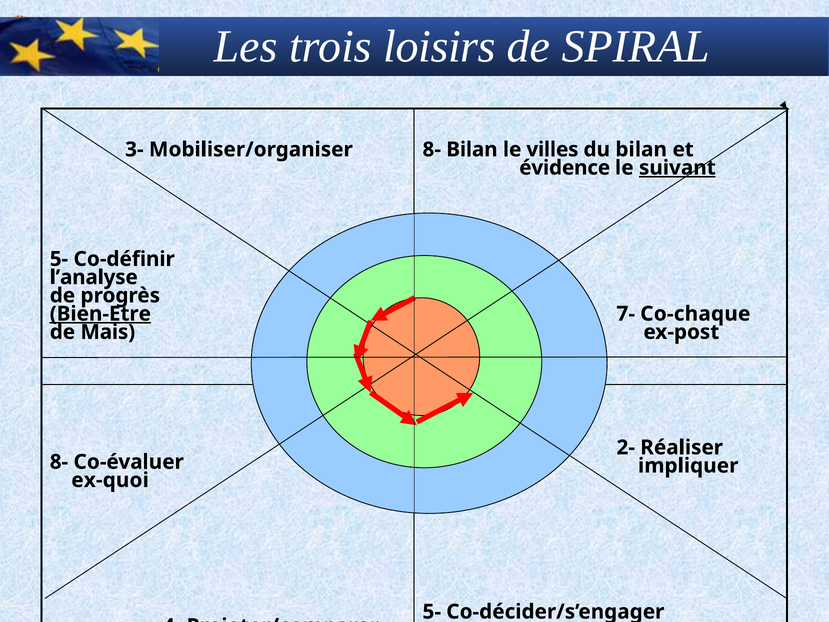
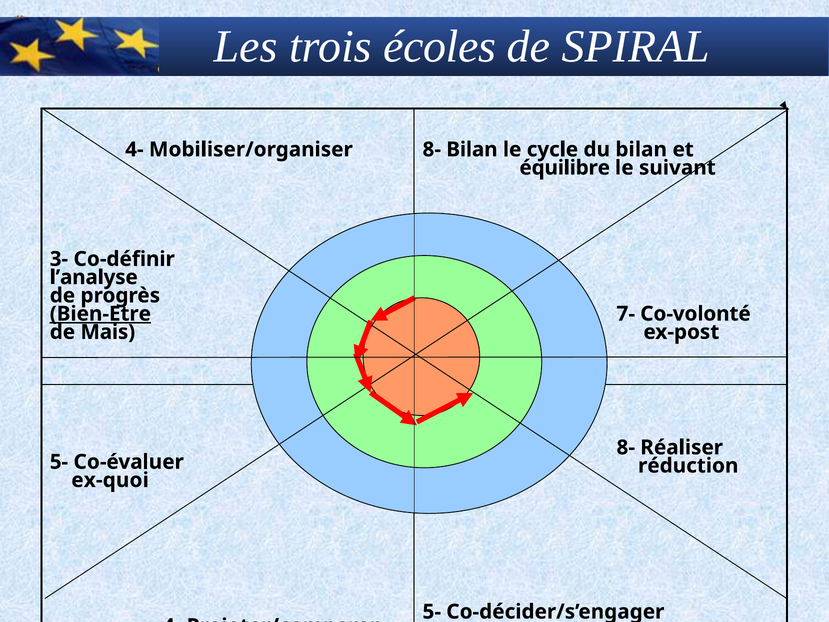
loisirs: loisirs -> écoles (440, 46)
3-: 3- -> 4- (134, 149)
le villes: villes -> cycle (552, 149)
évidence: évidence -> équilibre (565, 168)
suivant underline: present -> none (677, 168)
5-: 5- -> 3- (59, 259)
Co-chaque: Co-chaque -> Co-volonté (695, 314)
2-: 2- -> 8- (626, 447)
8-: 8- -> 5- (59, 462)
impliquer: impliquer -> réduction (688, 466)
